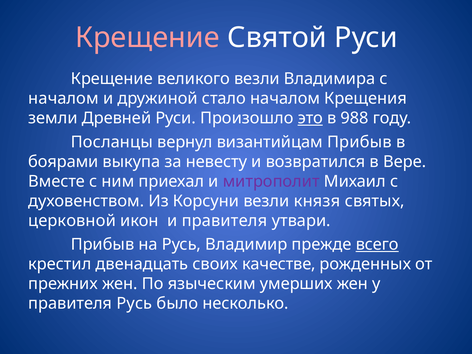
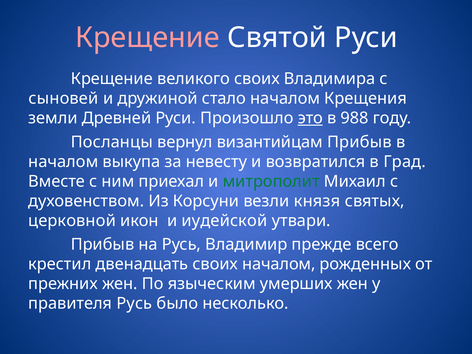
великого везли: везли -> своих (257, 79)
началом: началом -> сыновей (63, 98)
боярами: боярами -> началом (63, 162)
Вере: Вере -> Град (405, 162)
митрополит colour: purple -> green (271, 181)
и правителя: правителя -> иудейской (224, 221)
всего underline: present -> none (377, 245)
своих качестве: качестве -> началом (279, 264)
